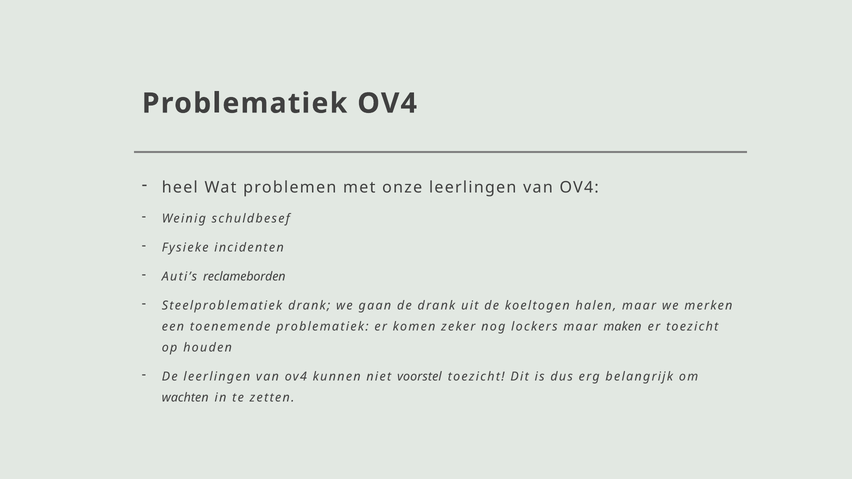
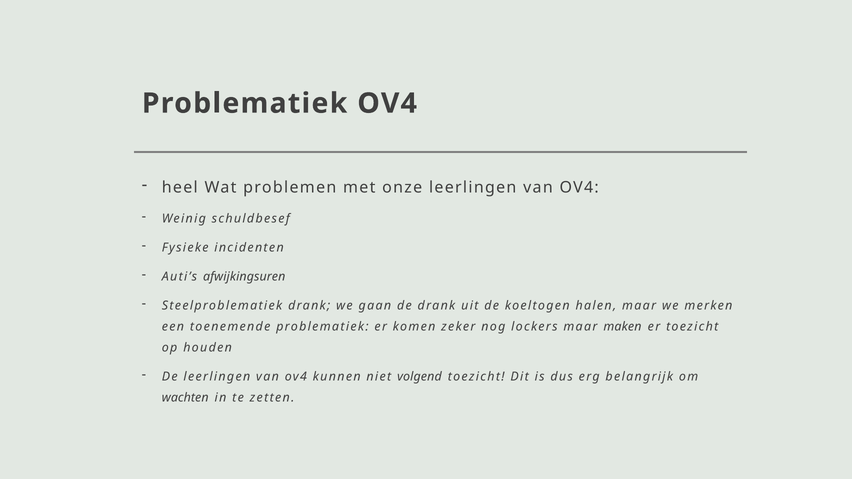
reclameborden: reclameborden -> afwijkingsuren (244, 277)
voorstel: voorstel -> volgend (419, 377)
